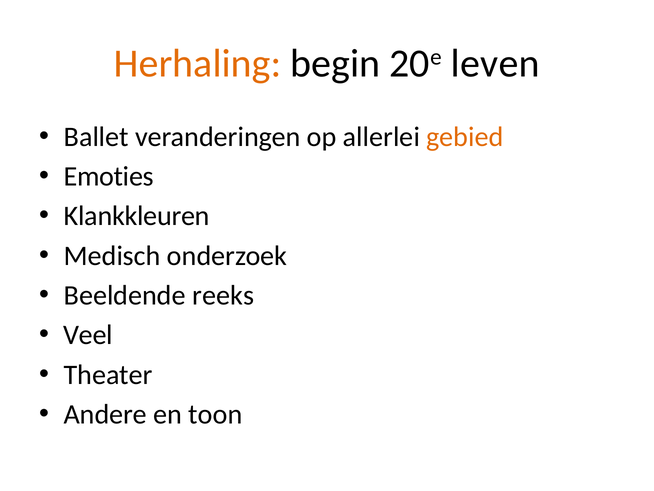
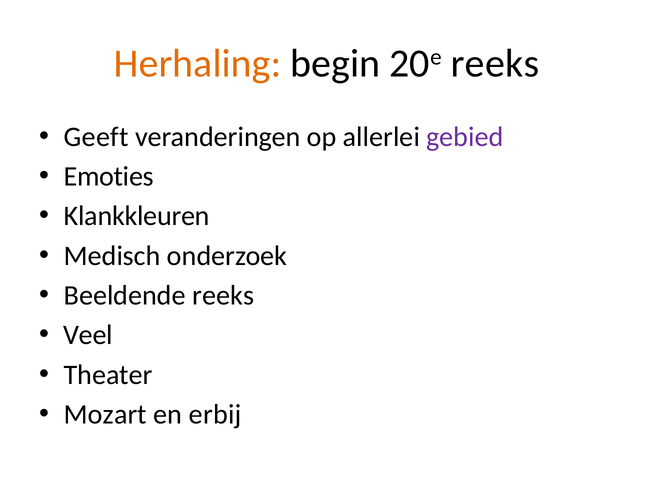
20e leven: leven -> reeks (495, 63)
Ballet: Ballet -> Geeft (96, 137)
gebied colour: orange -> purple (465, 137)
Andere: Andere -> Mozart (105, 414)
toon: toon -> erbij (215, 414)
